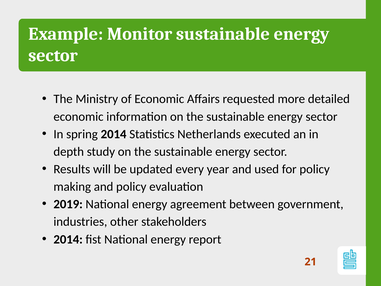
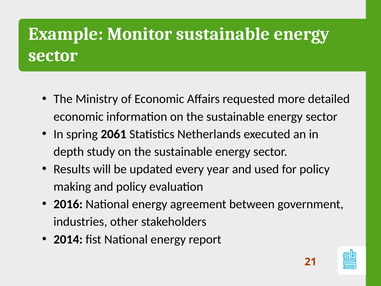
spring 2014: 2014 -> 2061 (114, 134)
2019: 2019 -> 2016 (68, 204)
